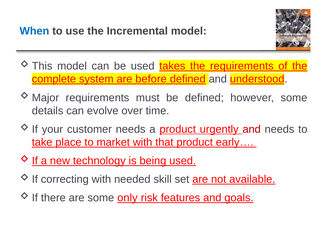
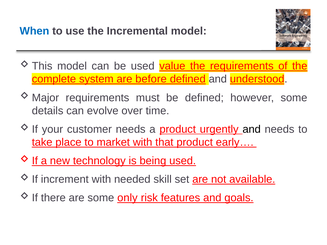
takes: takes -> value (172, 66)
and colour: red -> black (252, 129)
correcting: correcting -> increment (65, 180)
